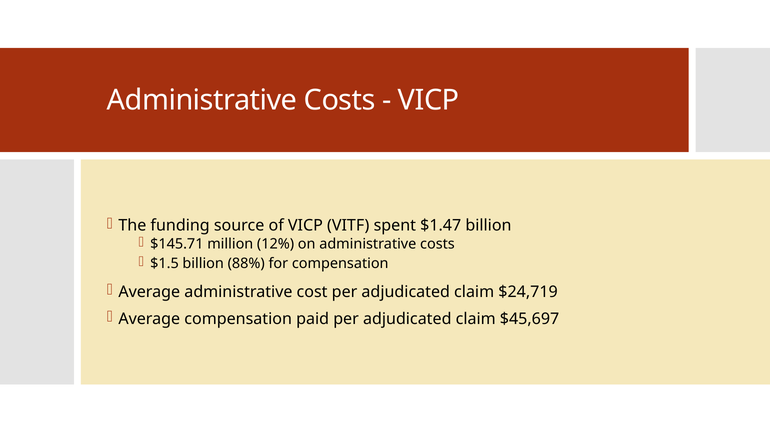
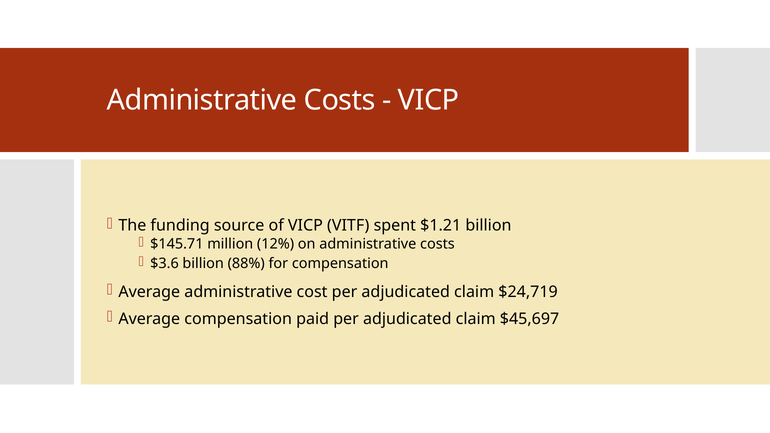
$1.47: $1.47 -> $1.21 (441, 226)
$1.5: $1.5 -> $3.6 (164, 264)
